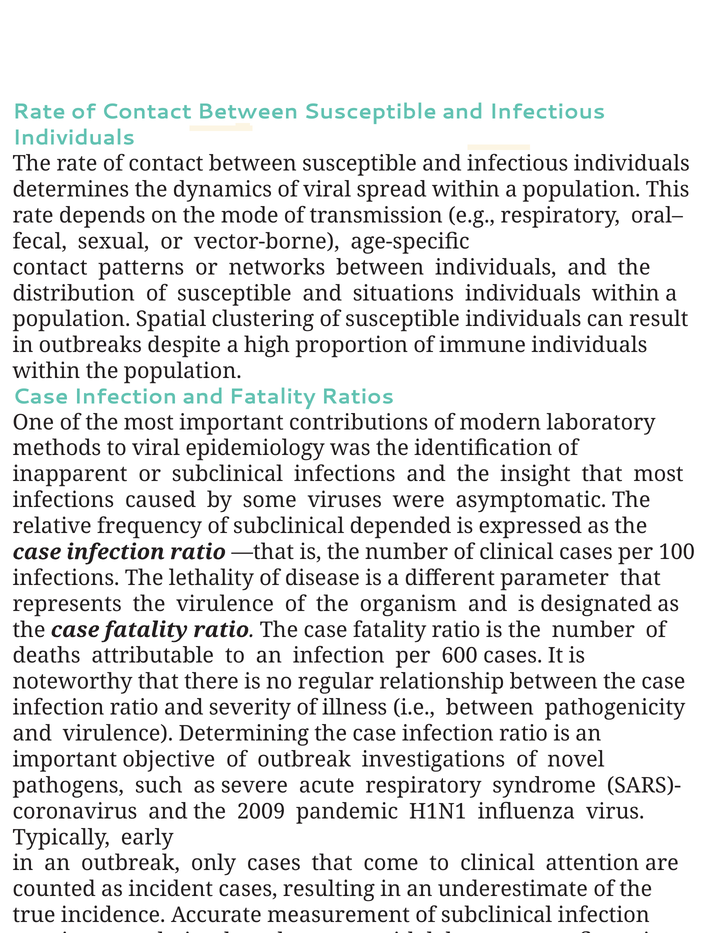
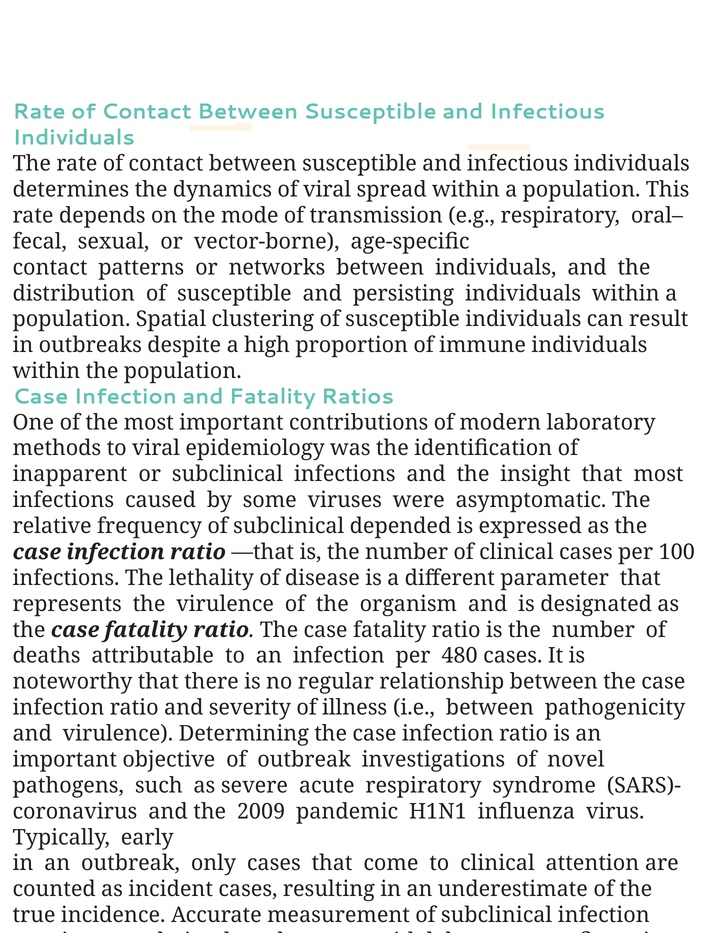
situations: situations -> persisting (403, 293)
600: 600 -> 480 (460, 656)
